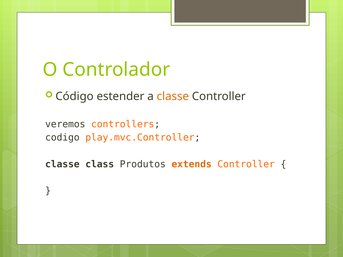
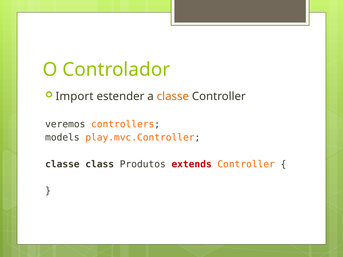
Código: Código -> Import (74, 97)
codigo: codigo -> models (62, 138)
extends colour: orange -> red (192, 164)
